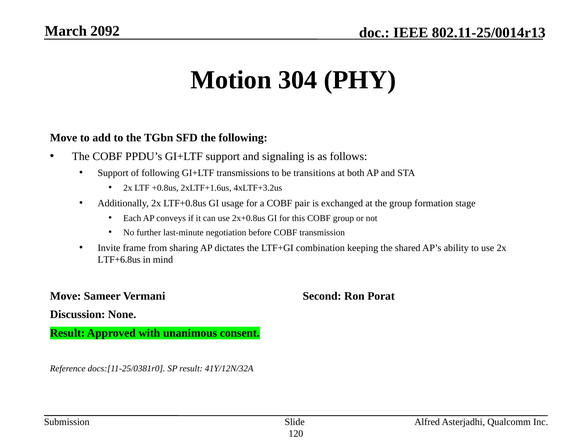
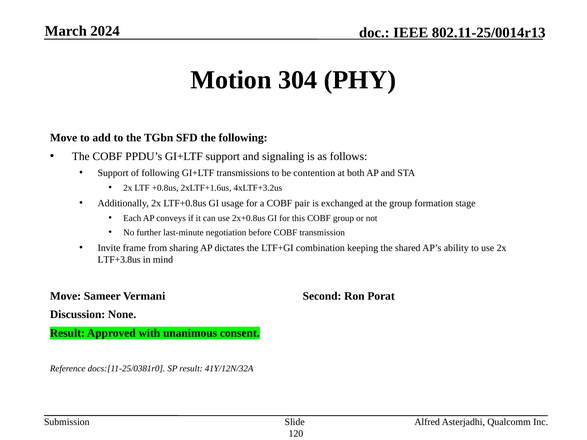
2092: 2092 -> 2024 (105, 31)
transitions: transitions -> contention (314, 173)
LTF+6.8us: LTF+6.8us -> LTF+3.8us (119, 260)
